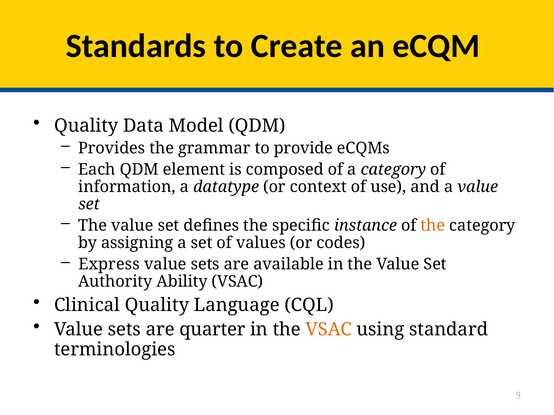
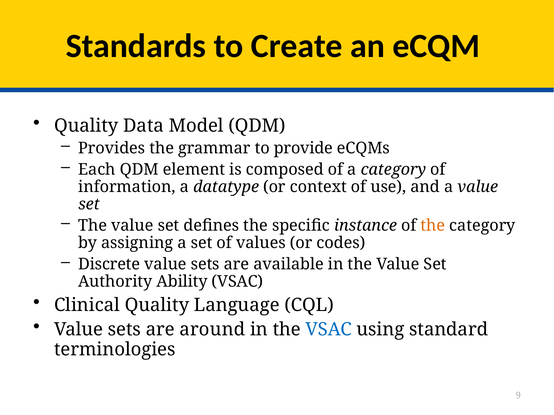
Express: Express -> Discrete (109, 265)
quarter: quarter -> around (212, 330)
VSAC colour: orange -> blue (329, 330)
